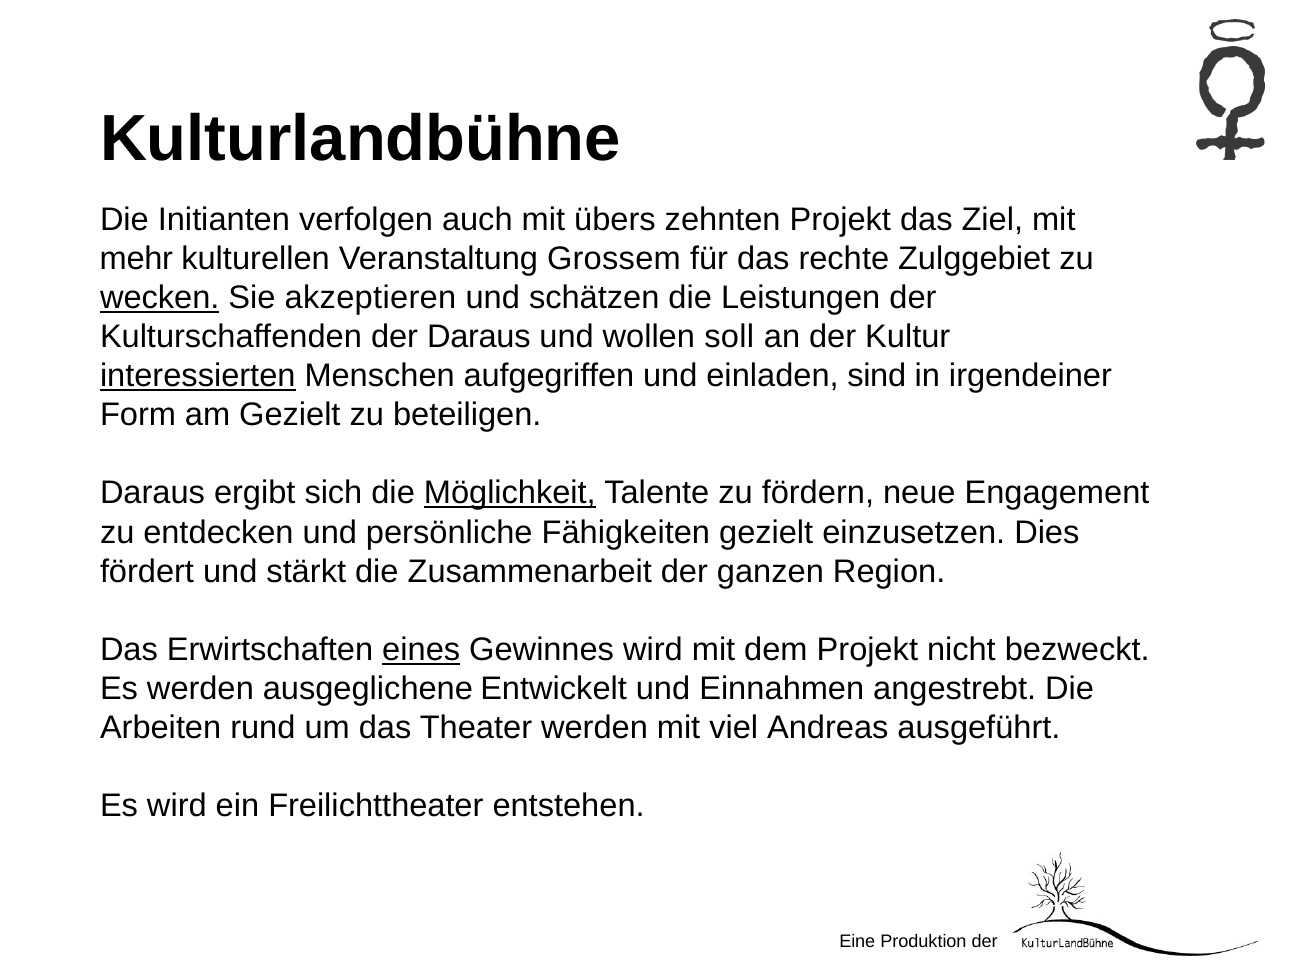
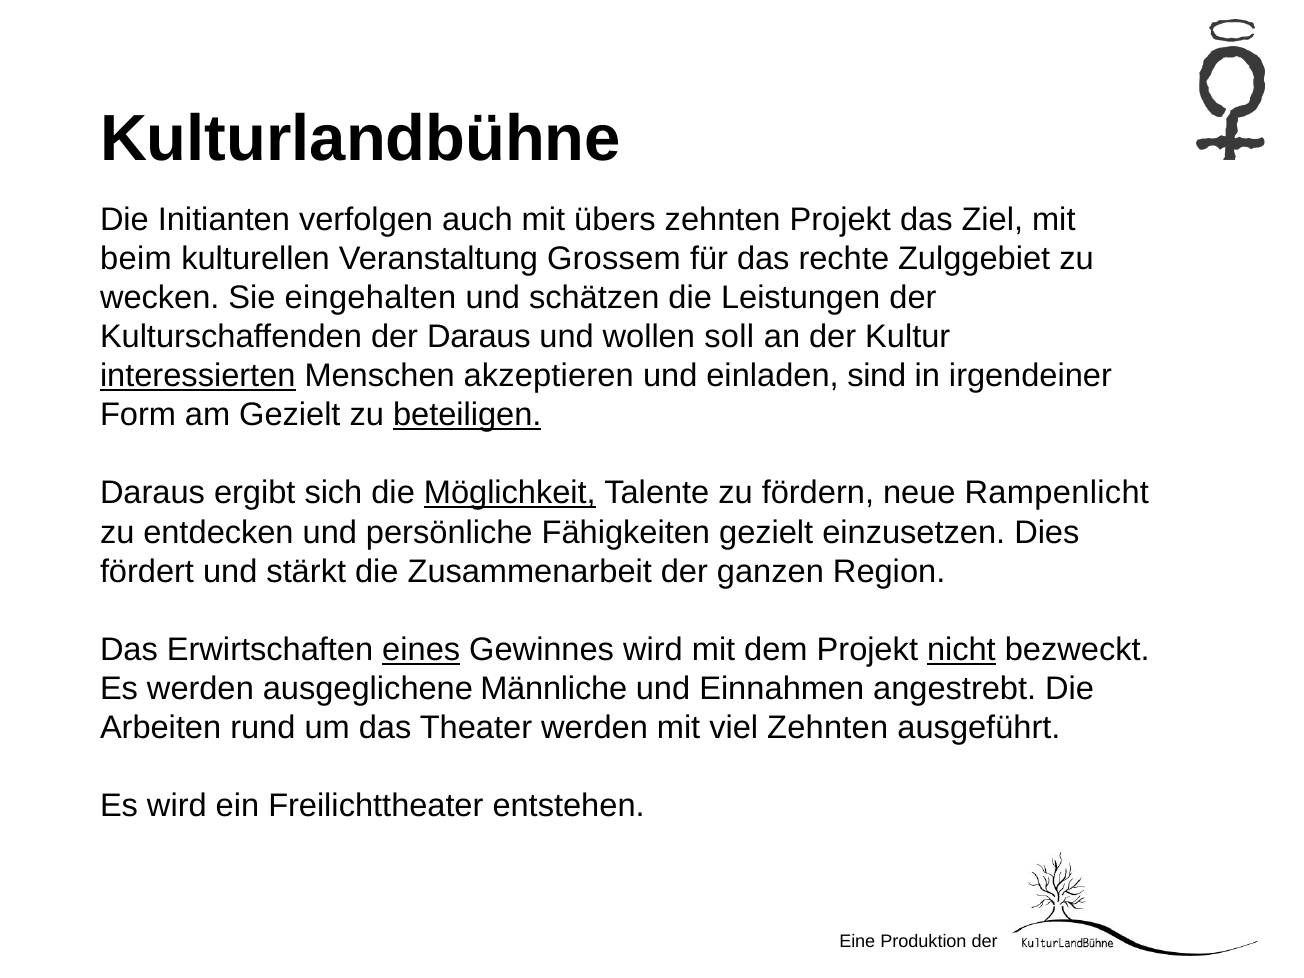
mehr: mehr -> beim (136, 259)
wecken underline: present -> none (160, 298)
akzeptieren: akzeptieren -> eingehalten (370, 298)
aufgegriffen: aufgegriffen -> akzeptieren (549, 376)
beteiligen underline: none -> present (467, 415)
Engagement: Engagement -> Rampenlicht (1057, 493)
nicht underline: none -> present (961, 650)
Entwickelt: Entwickelt -> Männliche (554, 689)
viel Andreas: Andreas -> Zehnten (828, 728)
